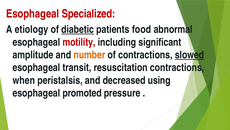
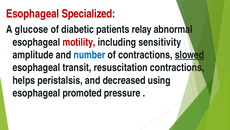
etiology: etiology -> glucose (31, 29)
diabetic underline: present -> none (78, 29)
food: food -> relay (142, 29)
significant: significant -> sensitivity (160, 42)
number colour: orange -> blue (89, 55)
when: when -> helps (24, 80)
